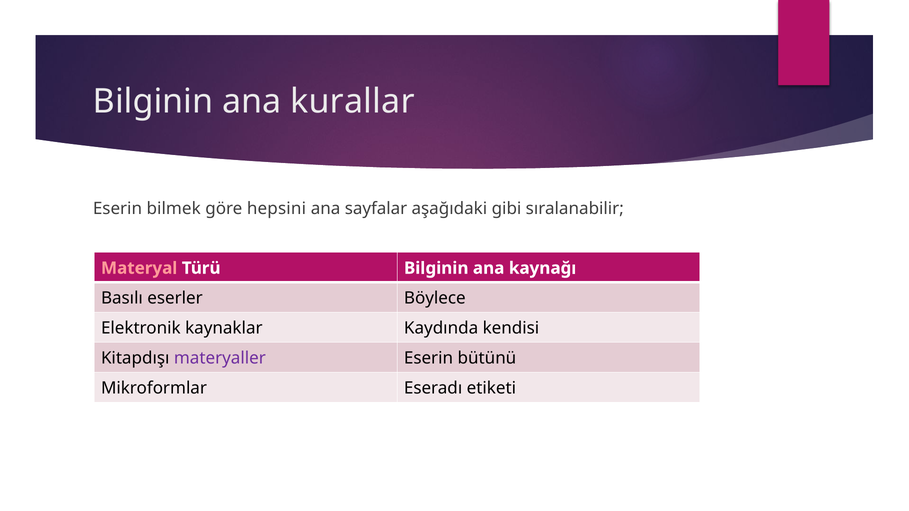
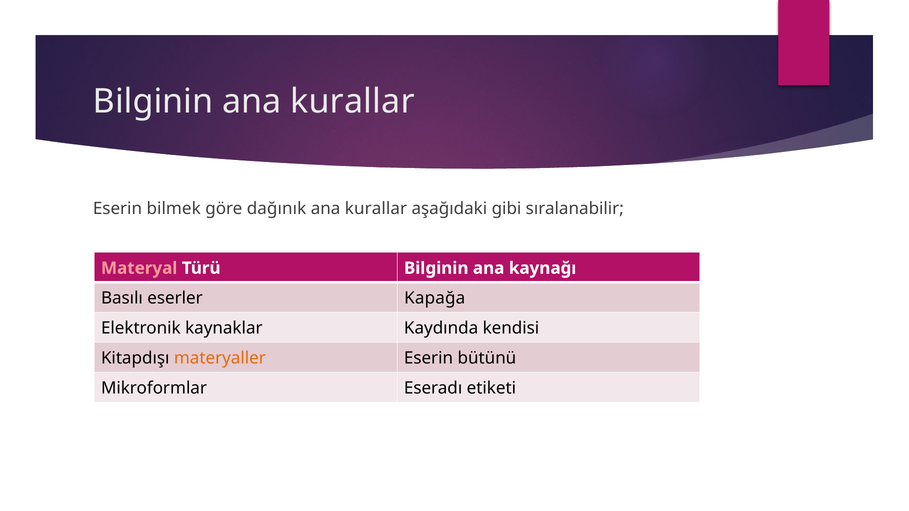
hepsini: hepsini -> dağınık (276, 209)
sayfalar: sayfalar -> kurallar (376, 209)
Böylece: Böylece -> Kapağa (435, 298)
materyaller colour: purple -> orange (220, 358)
